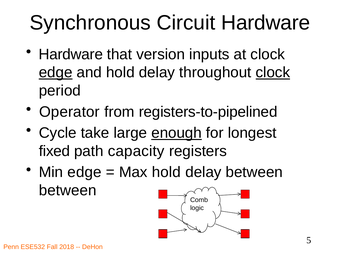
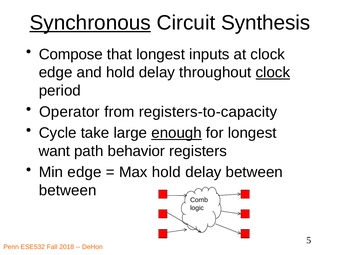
Synchronous underline: none -> present (90, 23)
Circuit Hardware: Hardware -> Synthesis (266, 23)
Hardware: Hardware -> Compose (71, 54)
that version: version -> longest (161, 54)
edge underline: present -> none (56, 72)
registers-to-pipelined: registers-to-pipelined -> registers-to-capacity (208, 112)
fixed: fixed -> want (54, 151)
capacity: capacity -> behavior (136, 151)
